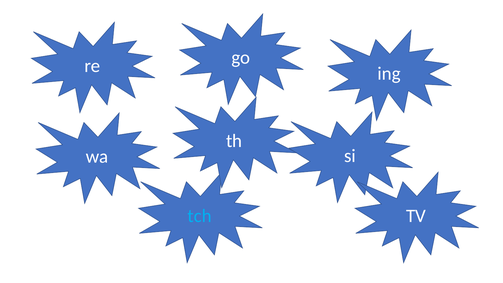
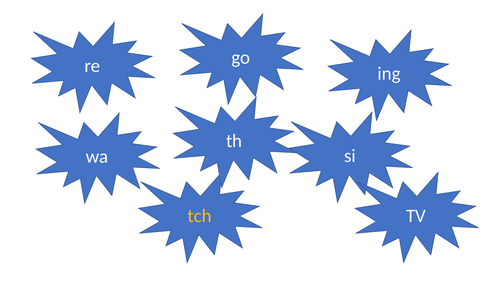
tch colour: light blue -> yellow (200, 216)
